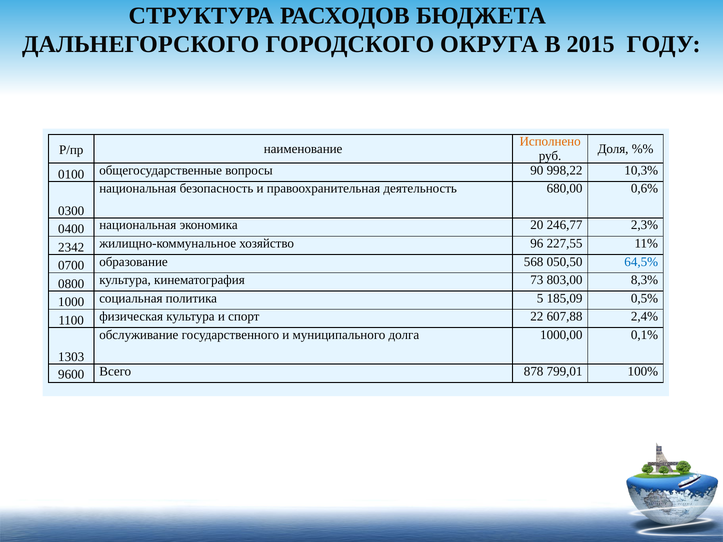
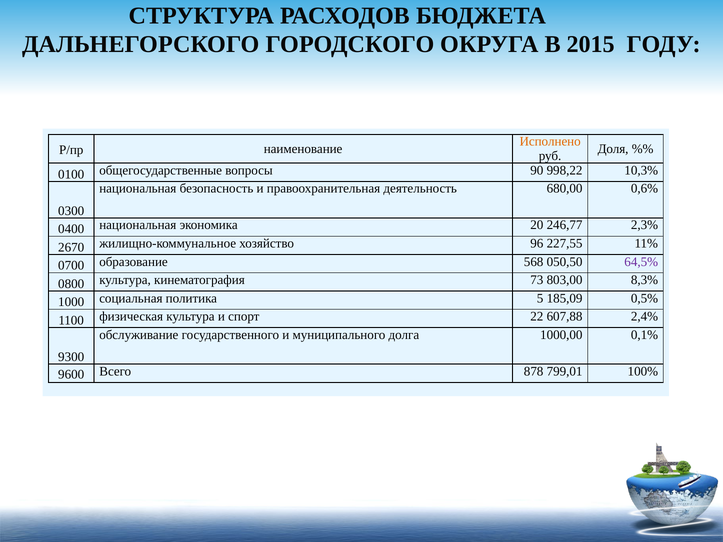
2342: 2342 -> 2670 (71, 247)
64,5% colour: blue -> purple (641, 262)
1303: 1303 -> 9300 (71, 357)
